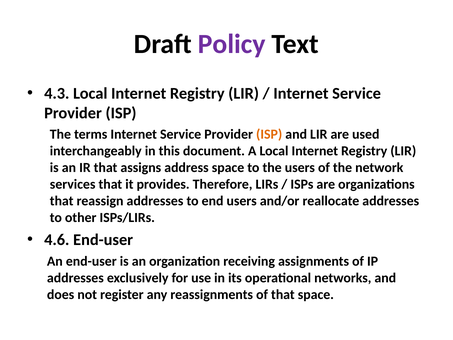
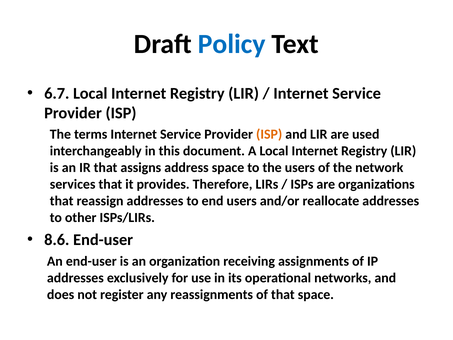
Policy colour: purple -> blue (232, 44)
4.3: 4.3 -> 6.7 (57, 93)
4.6: 4.6 -> 8.6 (57, 240)
